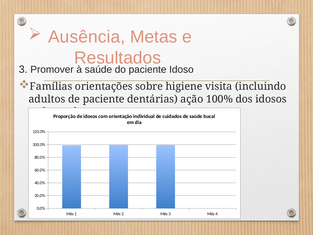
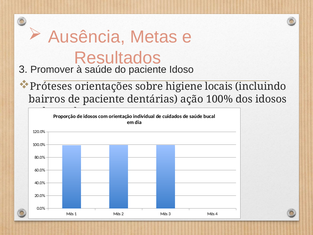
Famílias: Famílias -> Próteses (51, 86)
visita: visita -> locais (219, 86)
adultos: adultos -> bairros (47, 99)
